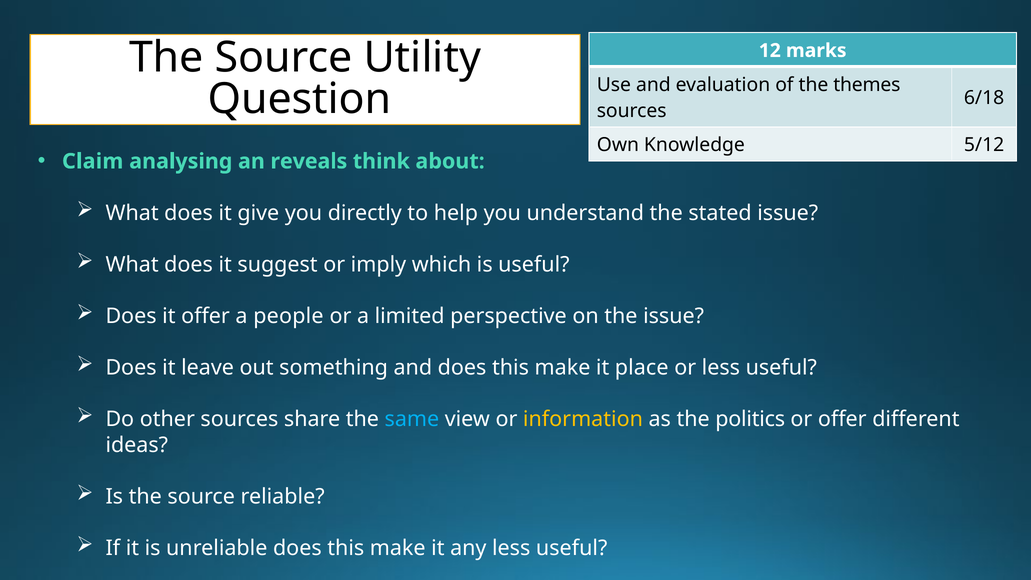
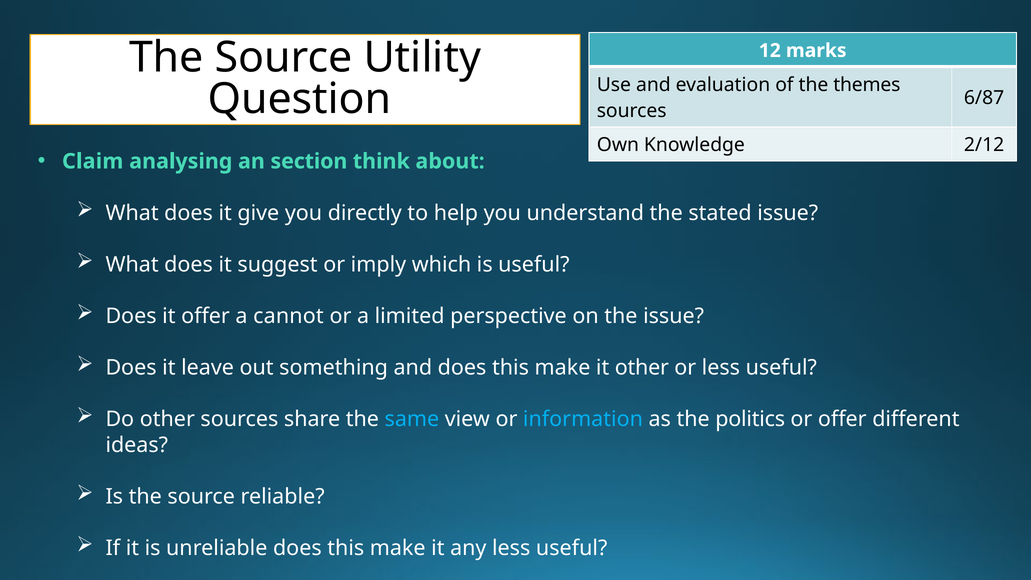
6/18: 6/18 -> 6/87 (984, 98)
5/12: 5/12 -> 2/12 (984, 145)
reveals: reveals -> section (309, 161)
people: people -> cannot (288, 316)
it place: place -> other (642, 368)
information colour: yellow -> light blue (583, 419)
